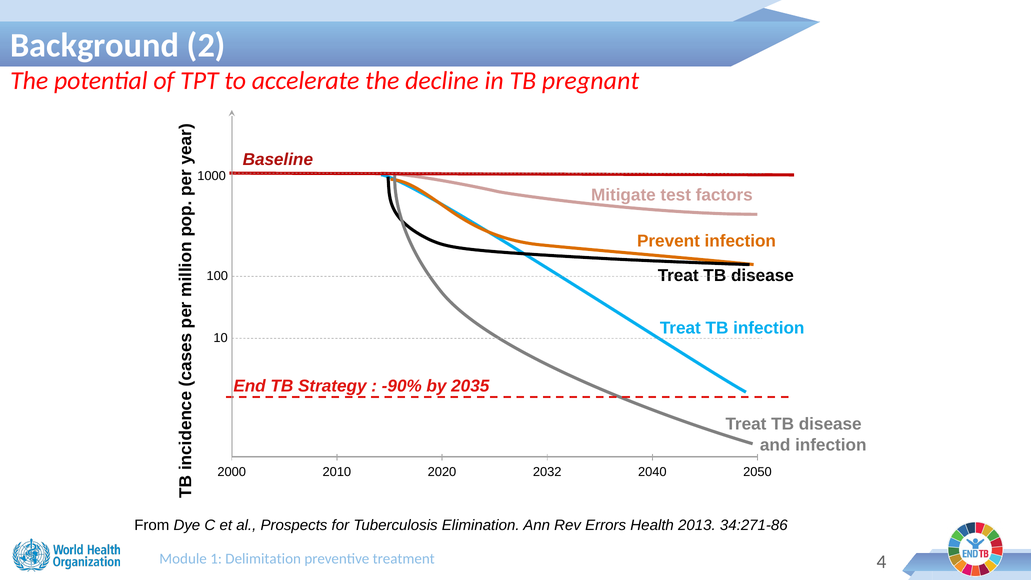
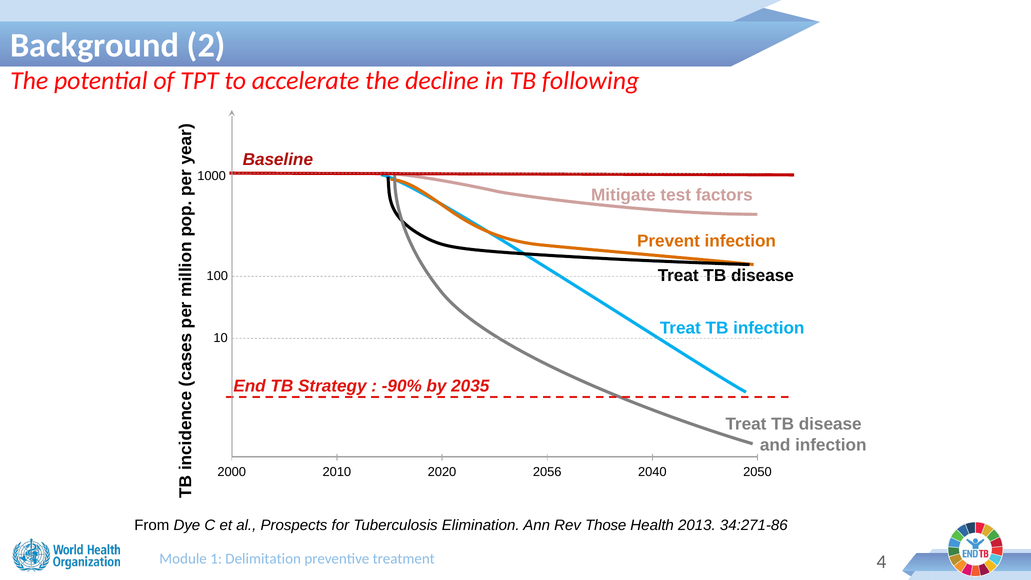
pregnant: pregnant -> following (591, 81)
2032: 2032 -> 2056 (547, 472)
Errors: Errors -> Those (606, 525)
